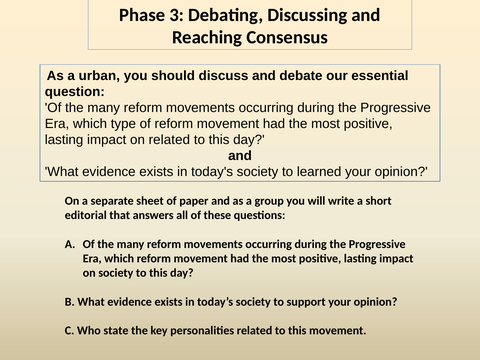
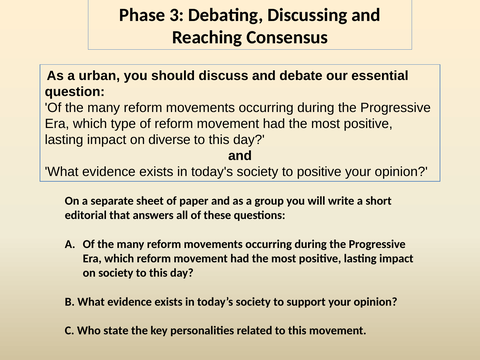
on related: related -> diverse (169, 140)
to learned: learned -> positive (319, 172)
